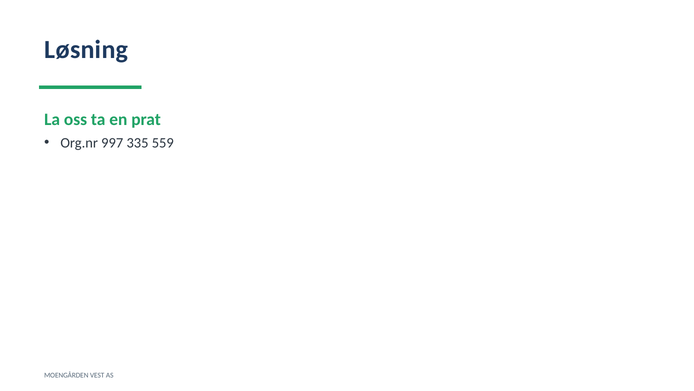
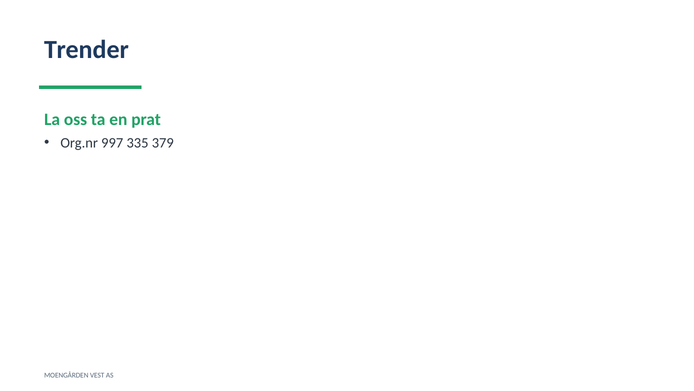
Løsning: Løsning -> Trender (86, 50)
559: 559 -> 379 (163, 143)
